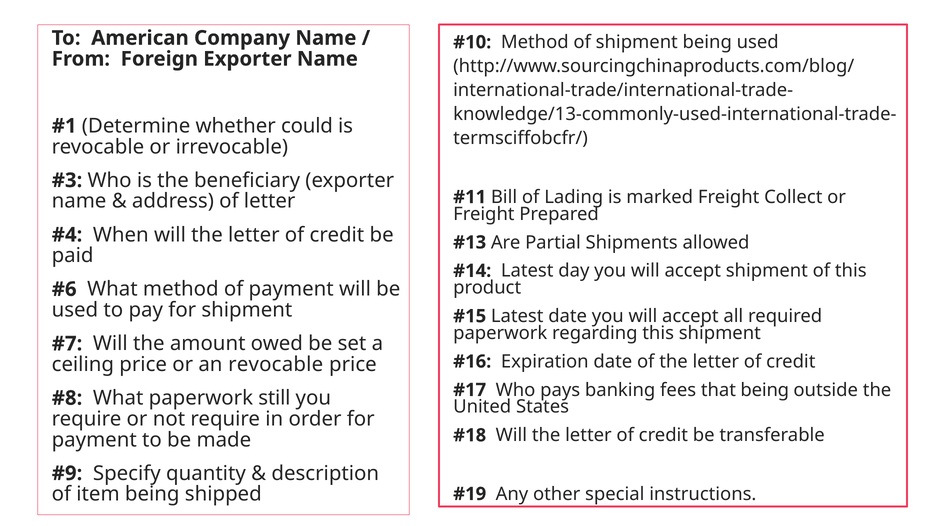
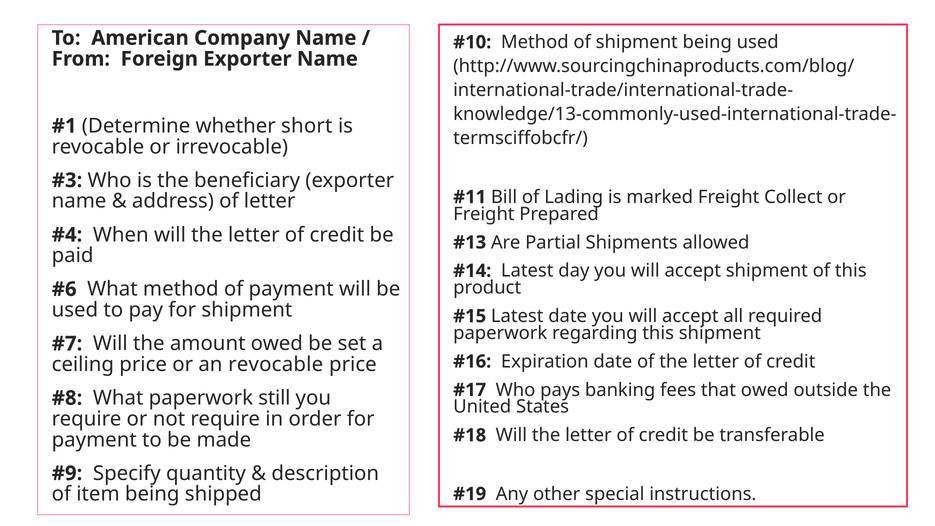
could: could -> short (307, 126)
that being: being -> owed (765, 390)
